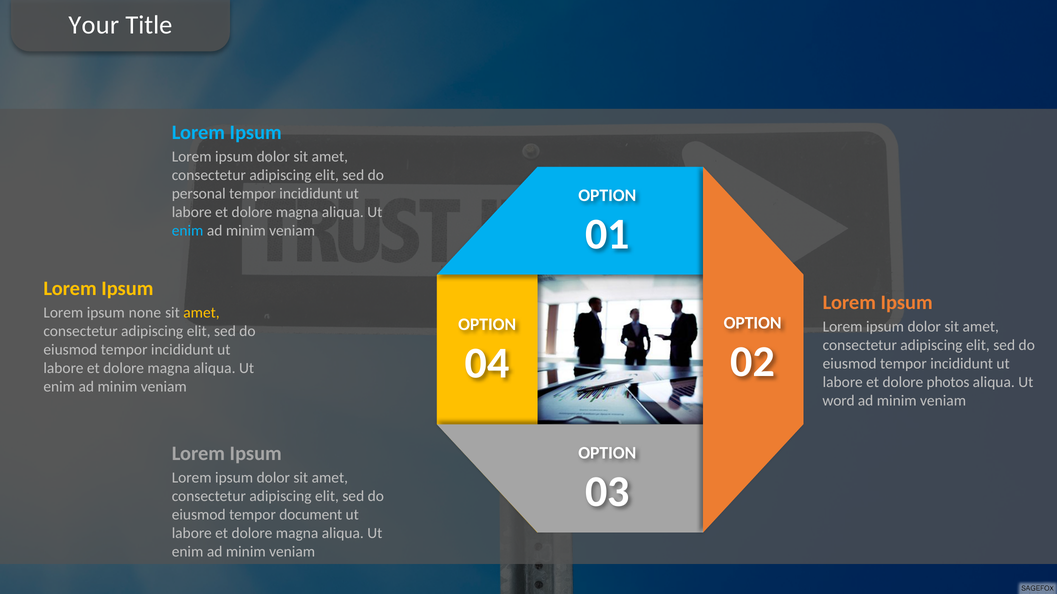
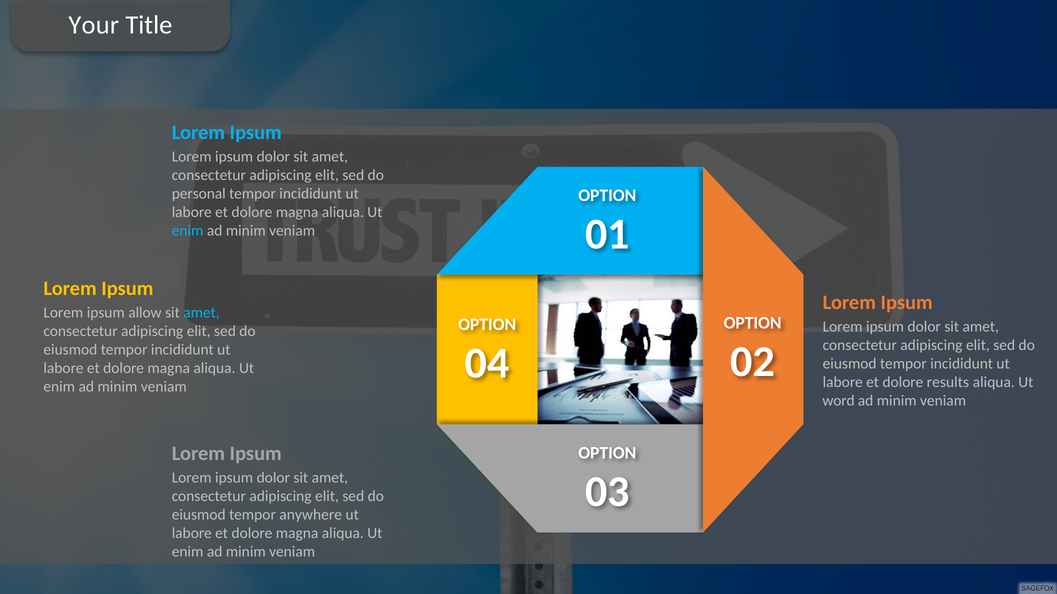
none: none -> allow (145, 313)
amet colour: yellow -> light blue (202, 313)
photos: photos -> results (948, 382)
document: document -> anywhere (311, 515)
